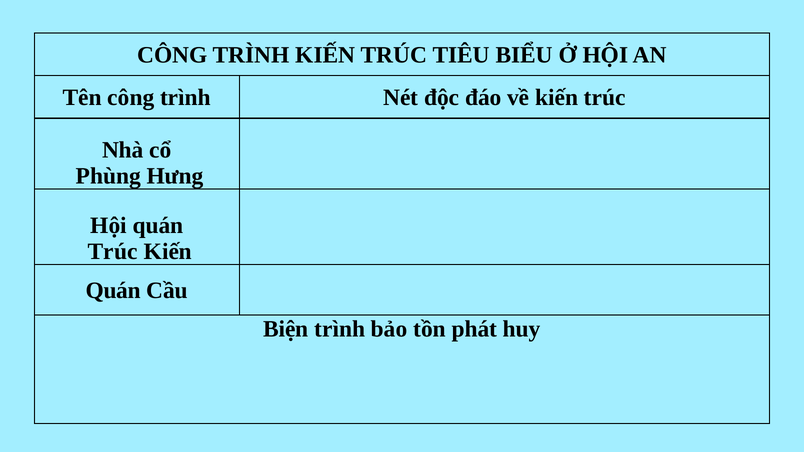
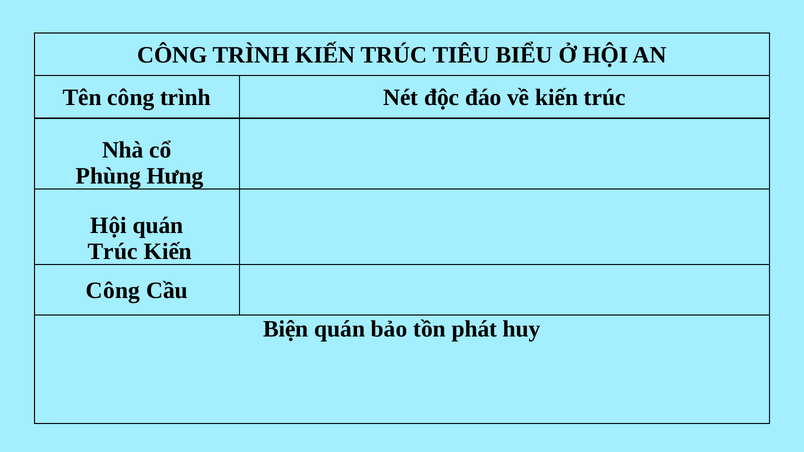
Quán: Quán -> Công (113, 290)
Biện trình: trình -> quán (340, 329)
